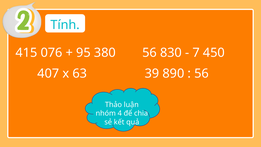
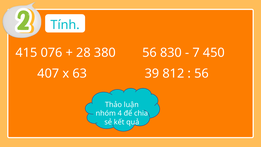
95: 95 -> 28 (83, 53)
890: 890 -> 812 (173, 73)
